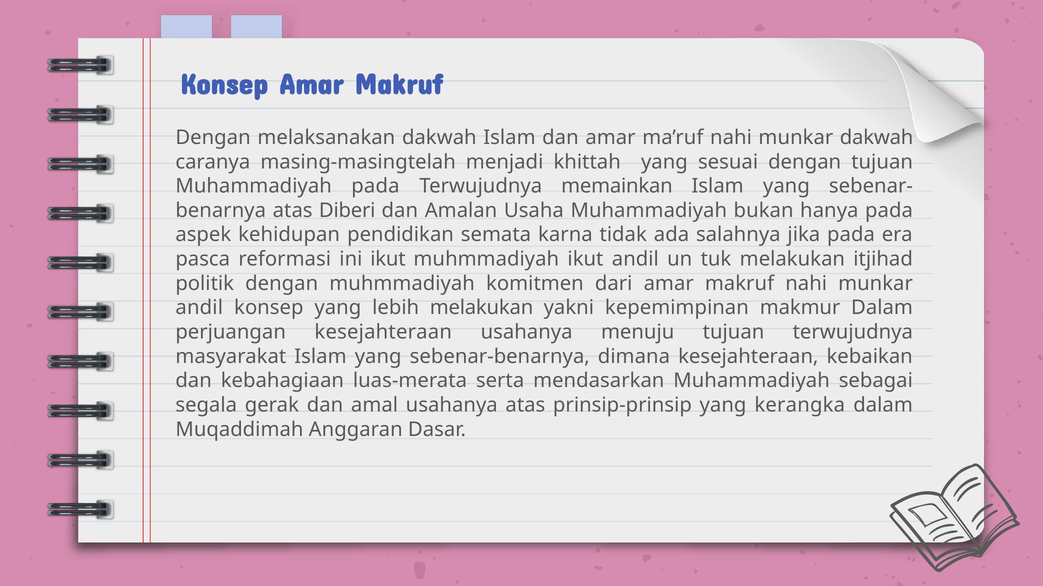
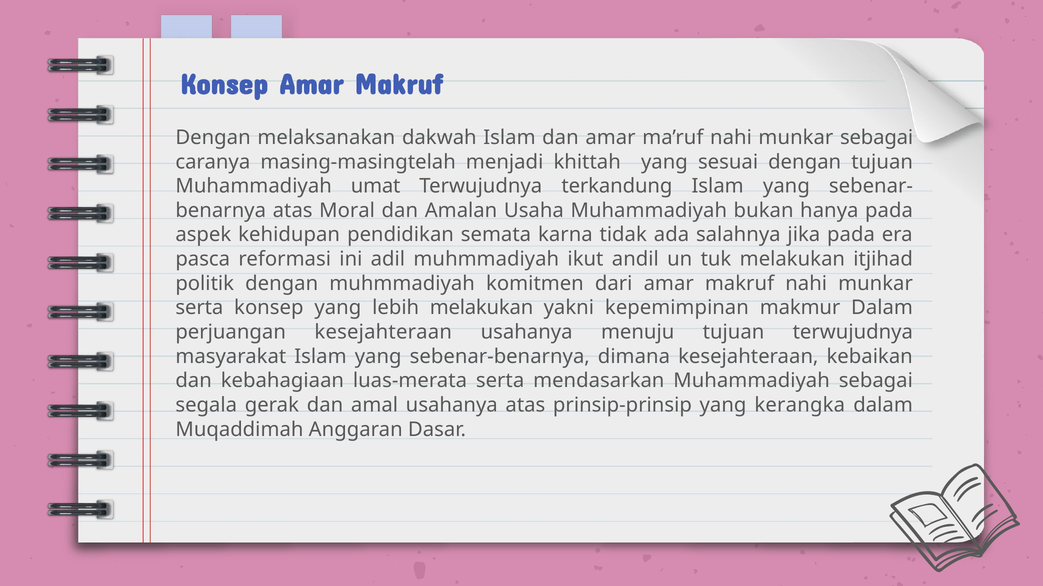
munkar dakwah: dakwah -> sebagai (877, 138)
Muhammadiyah pada: pada -> umat (376, 186)
memainkan: memainkan -> terkandung (617, 186)
Diberi: Diberi -> Moral (347, 211)
ini ikut: ikut -> adil (388, 259)
andil: andil -> serta (199, 308)
